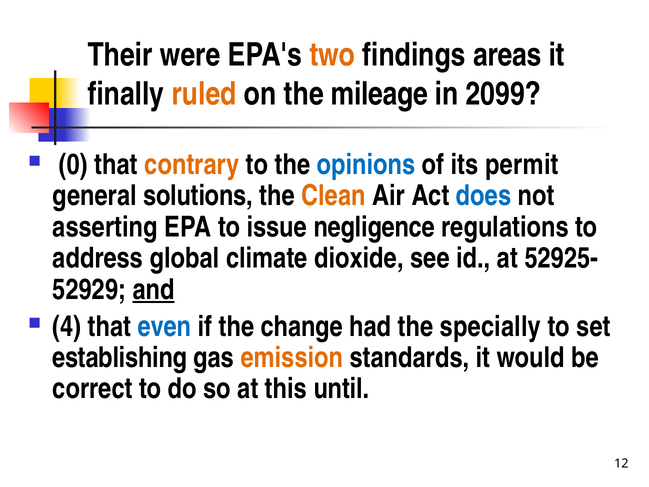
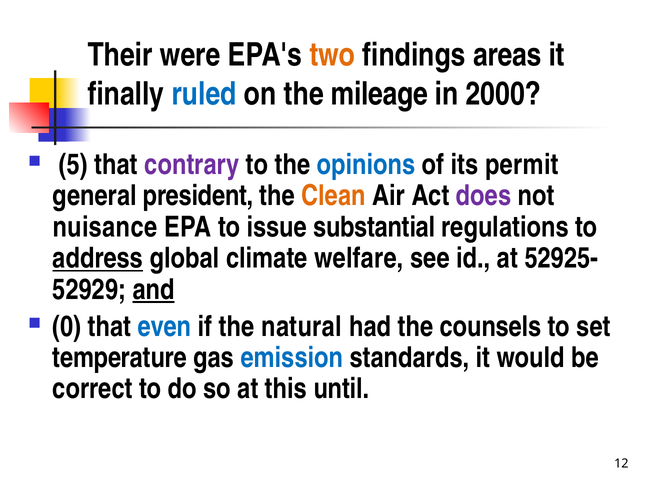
ruled colour: orange -> blue (204, 94)
2099: 2099 -> 2000 (503, 94)
0: 0 -> 5 (73, 165)
contrary colour: orange -> purple (192, 165)
solutions: solutions -> president (198, 196)
does colour: blue -> purple (484, 196)
asserting: asserting -> nuisance (105, 227)
negligence: negligence -> substantial (374, 227)
address underline: none -> present (98, 258)
dioxide: dioxide -> welfare (359, 258)
4: 4 -> 0 (67, 326)
change: change -> natural (302, 326)
specially: specially -> counsels (491, 326)
establishing: establishing -> temperature (120, 357)
emission colour: orange -> blue (292, 357)
